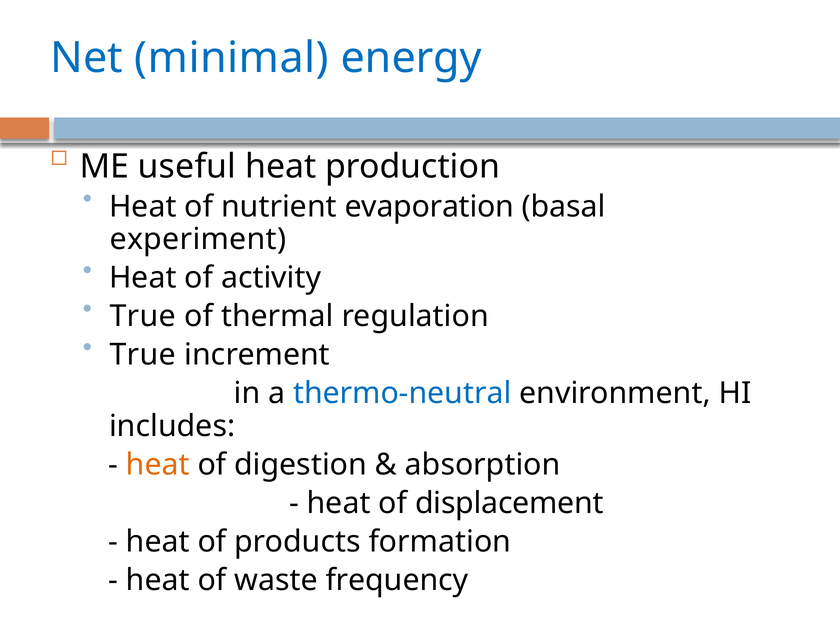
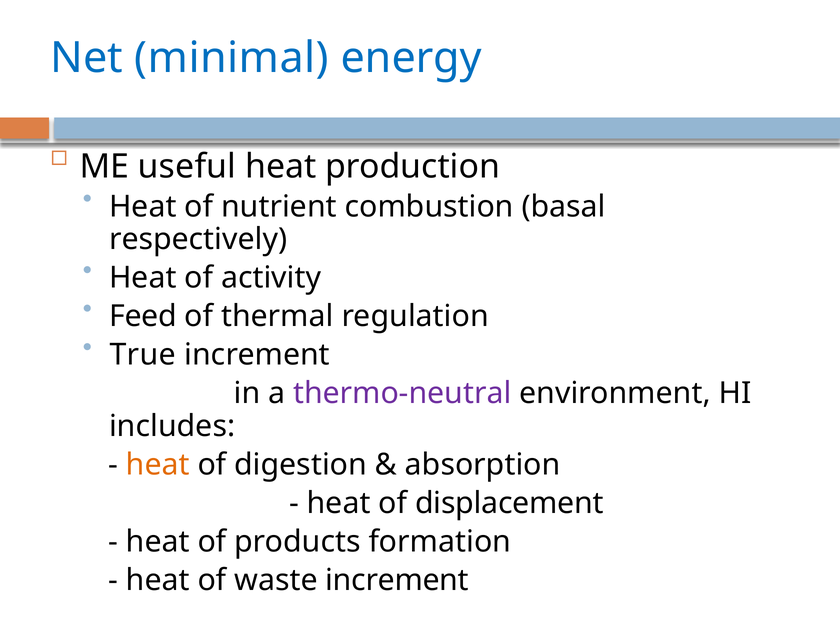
evaporation: evaporation -> combustion (429, 207)
experiment: experiment -> respectively (198, 239)
True: True -> Feed (143, 316)
thermo-neutral colour: blue -> purple (402, 393)
waste frequency: frequency -> increment (397, 580)
